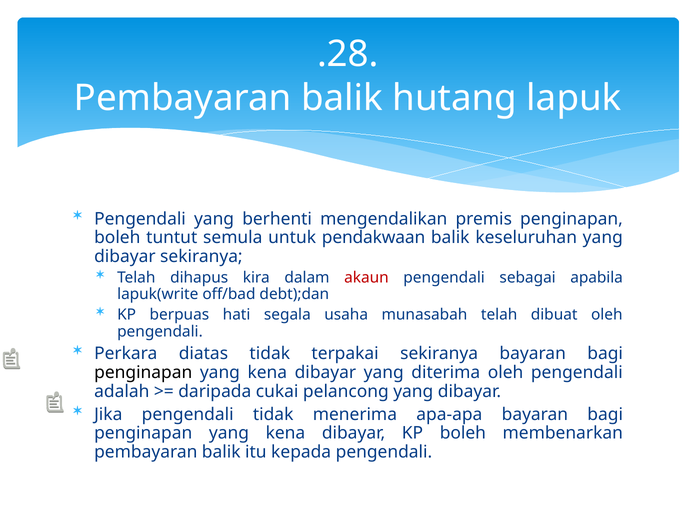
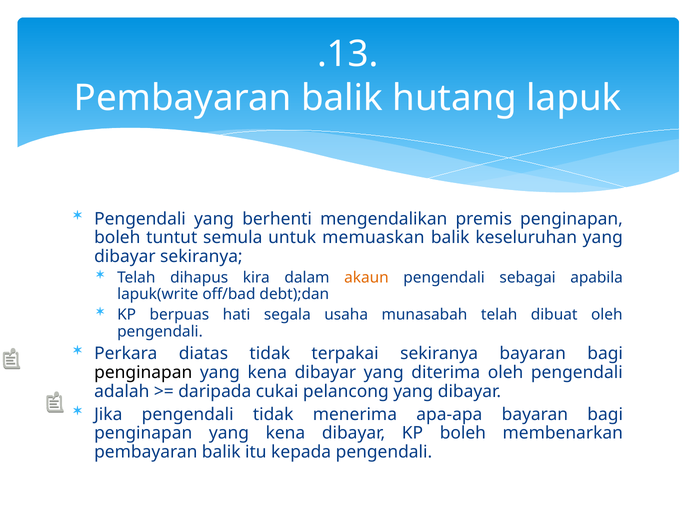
.28: .28 -> .13 (348, 54)
pendakwaan: pendakwaan -> memuaskan (373, 238)
akaun colour: red -> orange (366, 278)
